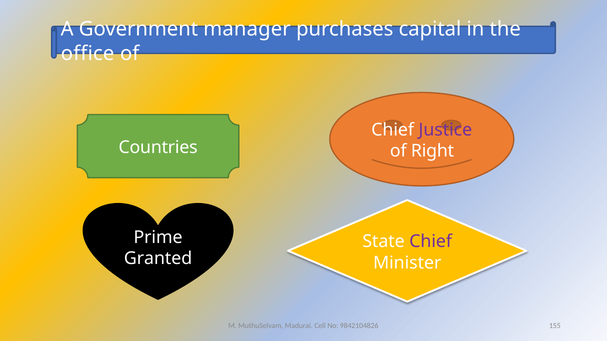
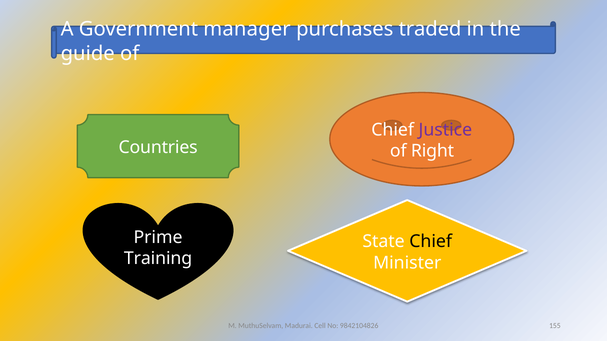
capital: capital -> traded (430, 29)
office: office -> guide (88, 54)
Chief colour: purple -> black (431, 242)
Granted: Granted -> Training (158, 259)
